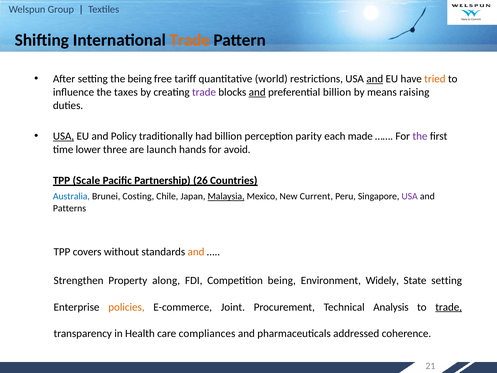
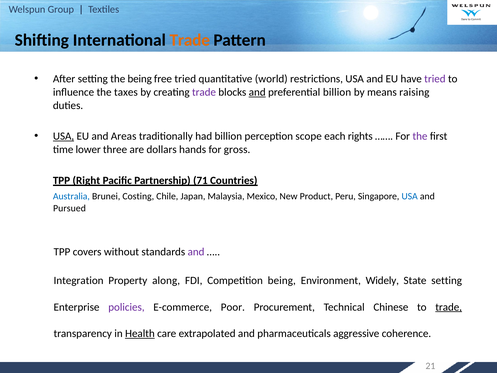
free tariff: tariff -> tried (185, 79)
and underline: present -> none (375, 79)
tried colour: orange -> purple (435, 79)
Policy: Policy -> Areas (124, 136)
parity: parity -> scope (309, 136)
made: made -> rights (360, 136)
launch: launch -> dollars (162, 149)
avoid: avoid -> gross (237, 149)
Scale: Scale -> Right (86, 180)
26: 26 -> 71 (200, 180)
Malaysia underline: present -> none (226, 196)
Current: Current -> Product (316, 196)
USA colour: purple -> blue (410, 196)
Patterns: Patterns -> Pursued (69, 208)
and colour: orange -> purple (196, 252)
Strengthen: Strengthen -> Integration (79, 280)
policies colour: orange -> purple (126, 307)
Joint: Joint -> Poor (233, 307)
Analysis: Analysis -> Chinese (391, 307)
Health underline: none -> present (140, 333)
compliances: compliances -> extrapolated (207, 333)
addressed: addressed -> aggressive (356, 333)
